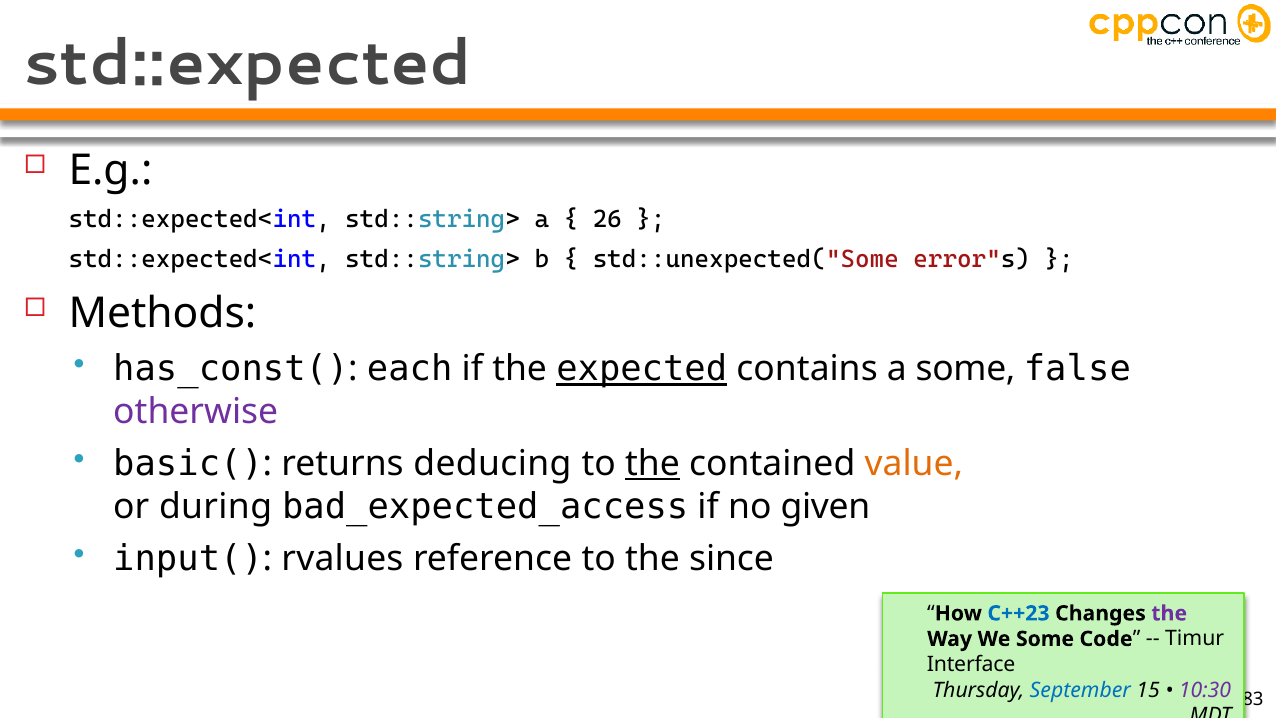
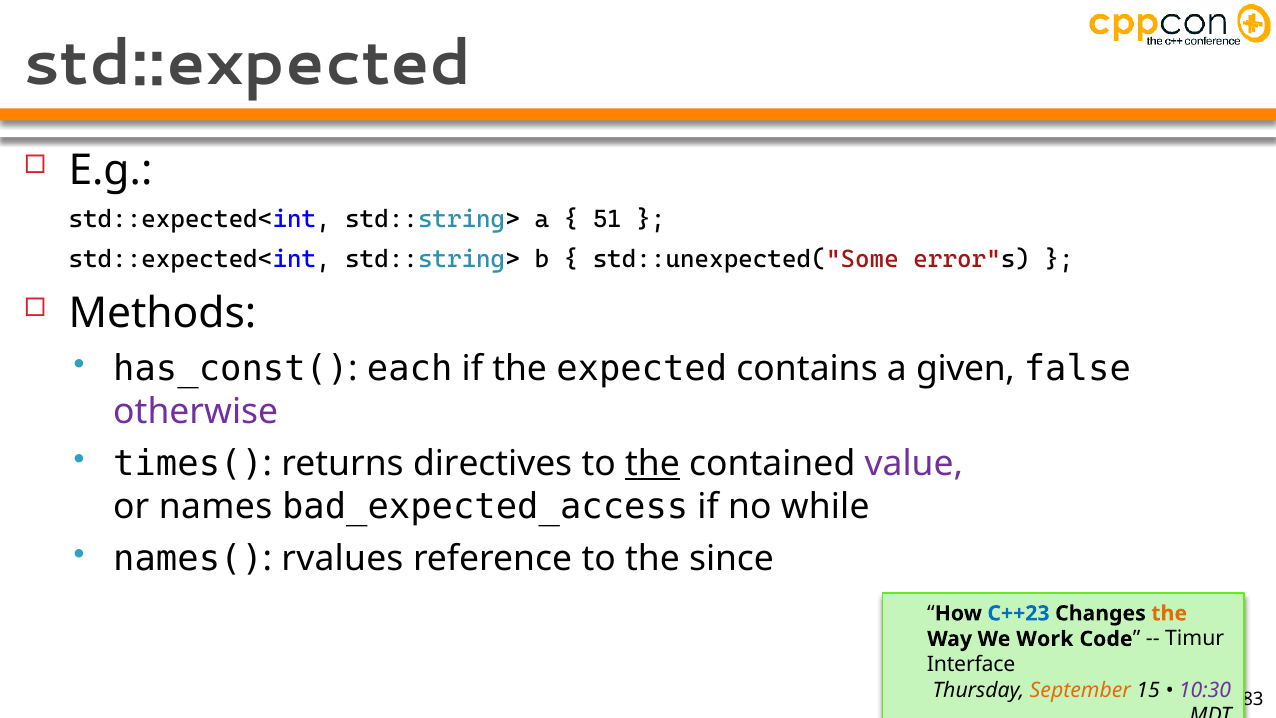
26: 26 -> 51 (607, 219)
expected underline: present -> none (642, 369)
a some: some -> given (966, 369)
basic(: basic( -> times( (188, 464)
deducing: deducing -> directives (493, 464)
value colour: orange -> purple (914, 464)
during: during -> names (216, 507)
given: given -> while (825, 507)
input(: input( -> names( (188, 559)
the colour: purple -> orange (1169, 613)
We Some: Some -> Work (1045, 639)
September colour: blue -> orange (1080, 690)
